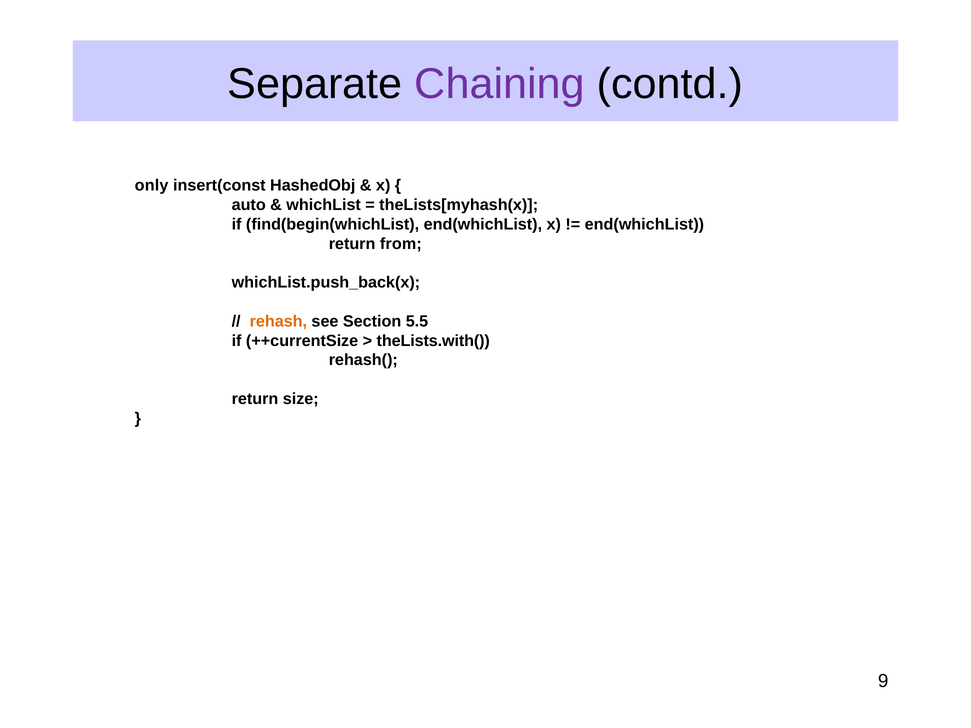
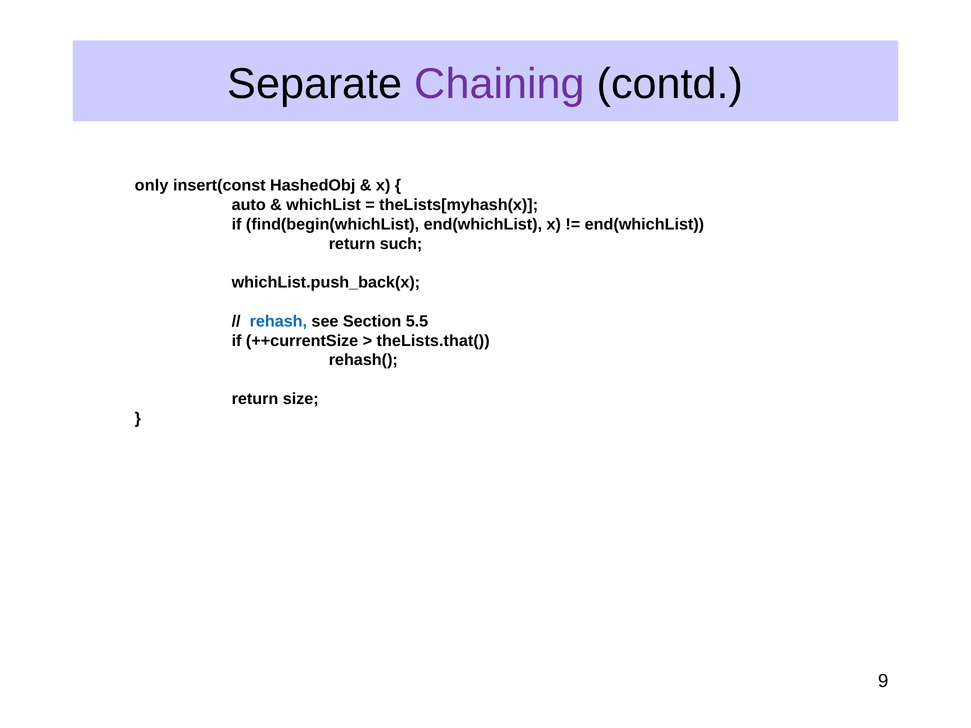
from: from -> such (401, 244)
rehash colour: orange -> blue (278, 321)
theLists.with(: theLists.with( -> theLists.that( (433, 341)
